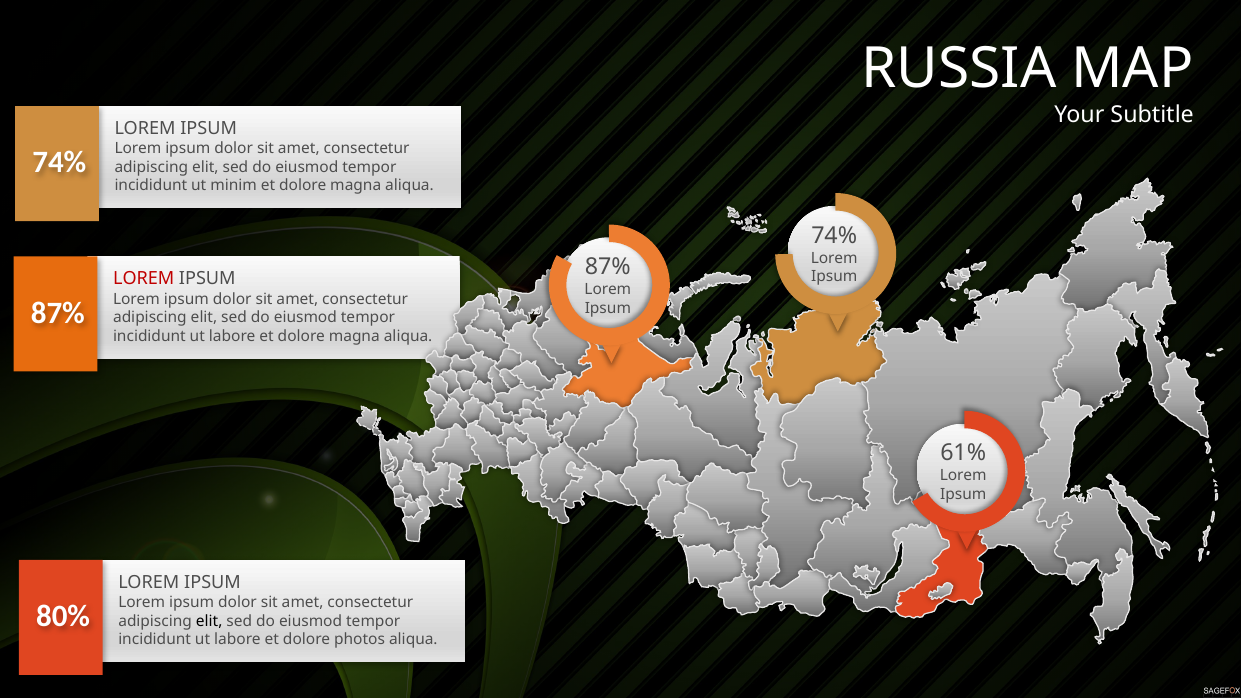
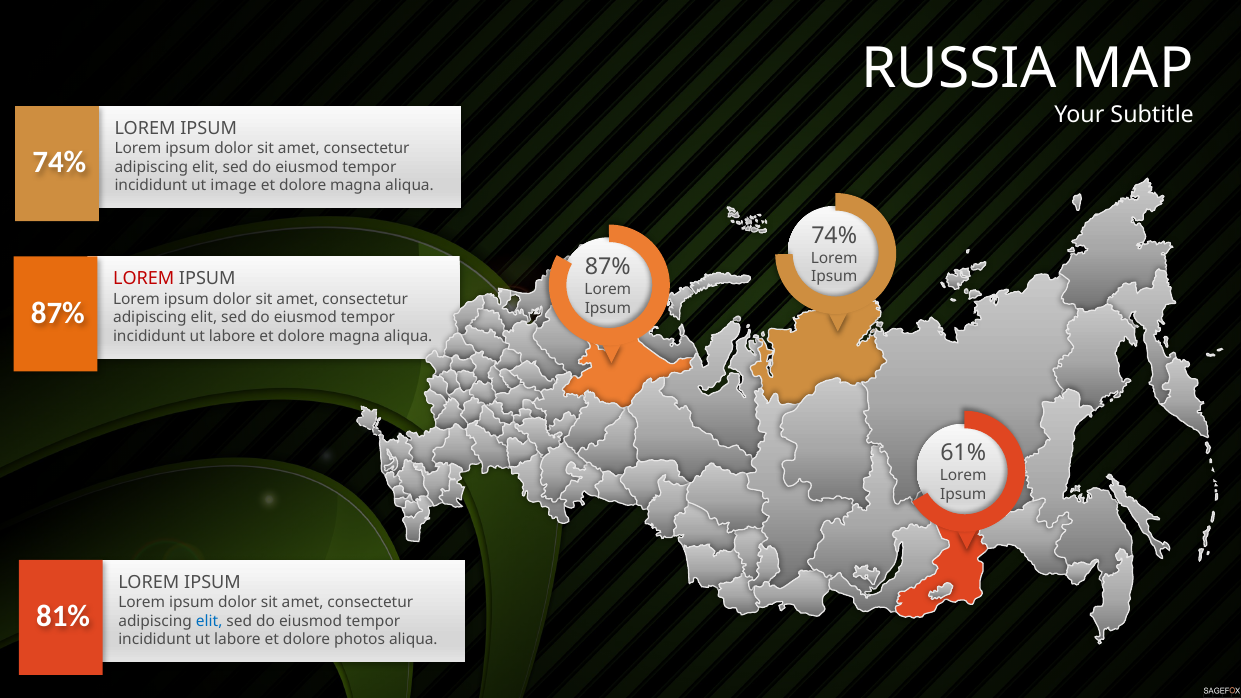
minim: minim -> image (234, 186)
80%: 80% -> 81% (63, 616)
elit colour: black -> blue (209, 621)
